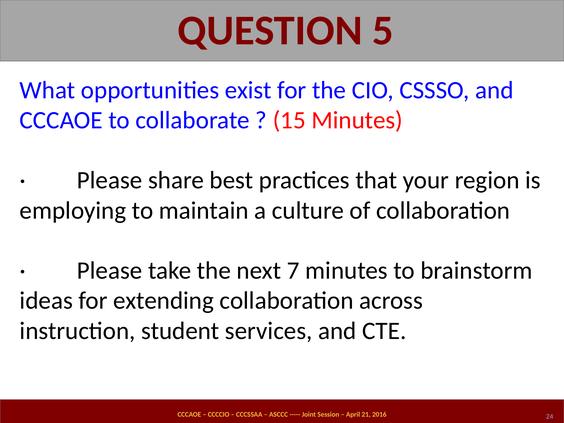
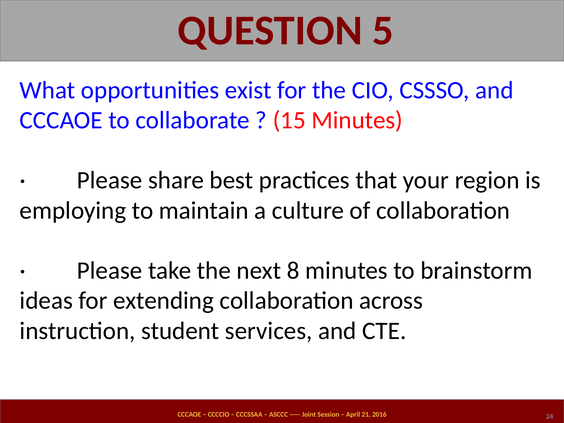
7: 7 -> 8 (293, 271)
